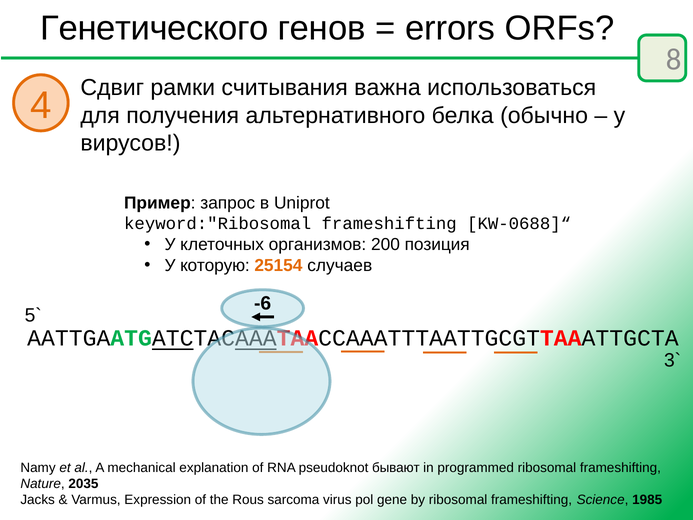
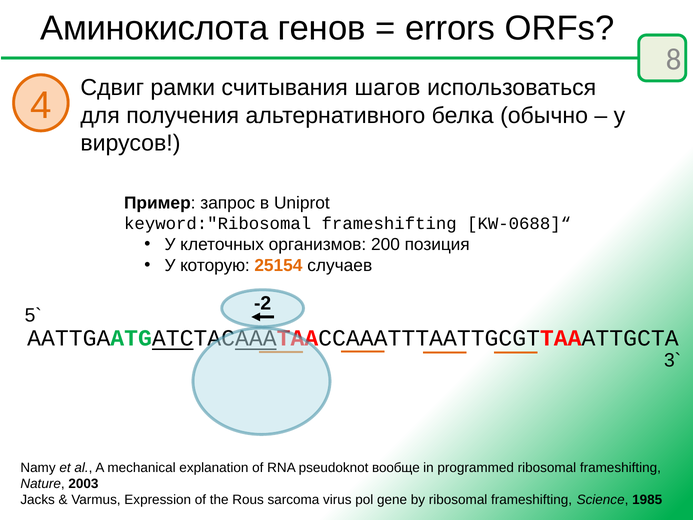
Генетического: Генетического -> Аминокислота (154, 28)
важна: важна -> шагов (387, 88)
-6: -6 -> -2 (263, 303)
бывают: бывают -> вообще (396, 467)
2035: 2035 -> 2003 (83, 484)
